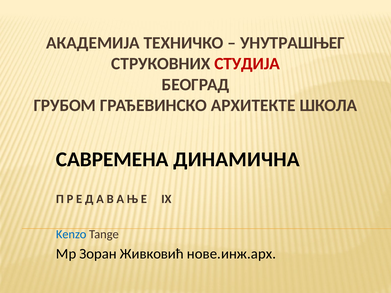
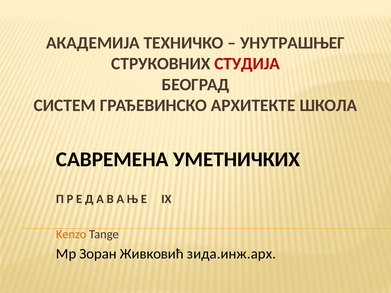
ГРУБОМ: ГРУБОМ -> СИСТЕМ (65, 105)
ДИНАМИЧНА: ДИНАМИЧНА -> УМЕТНИЧКИХ (237, 159)
Kenzo colour: blue -> orange (71, 234)
нове.инж.арх: нове.инж.арх -> зида.инж.арх (231, 254)
